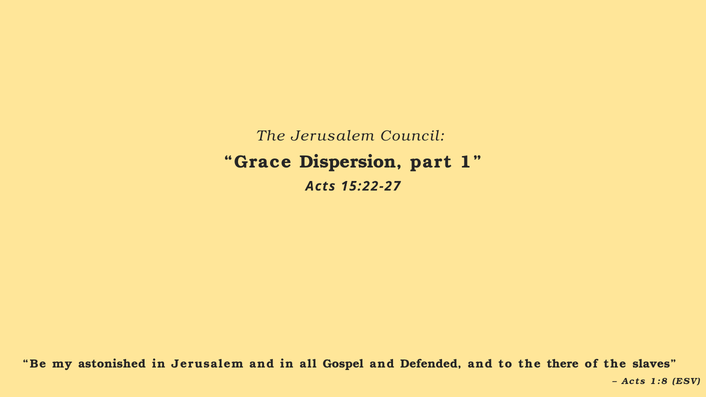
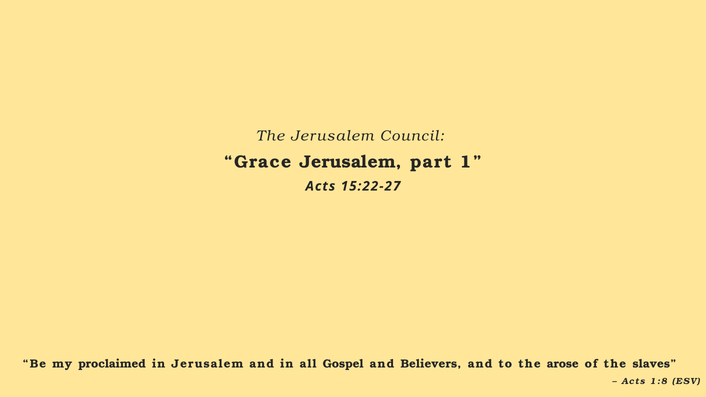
Grace Dispersion: Dispersion -> Jerusalem (351, 162)
astonished: astonished -> proclaimed (112, 364)
Defended: Defended -> Believers (431, 364)
there: there -> arose (563, 364)
